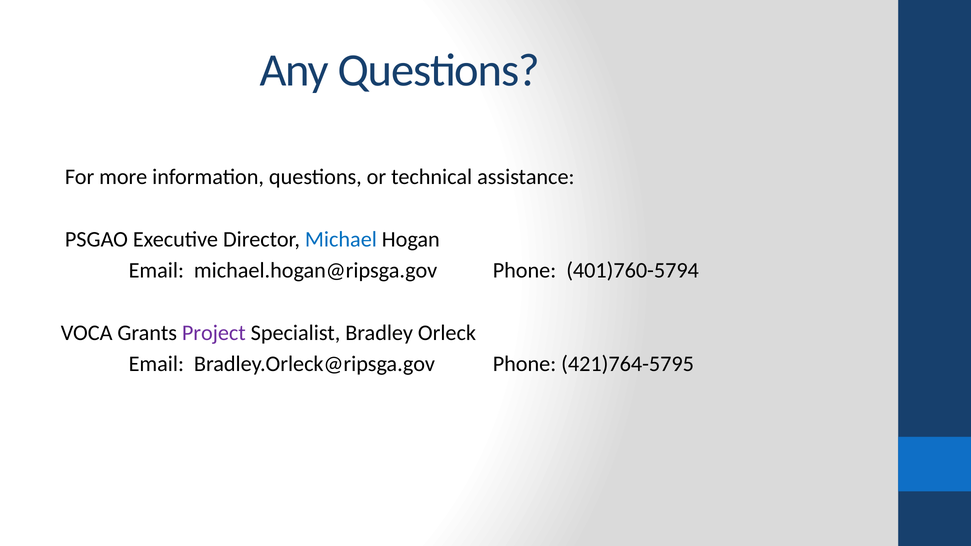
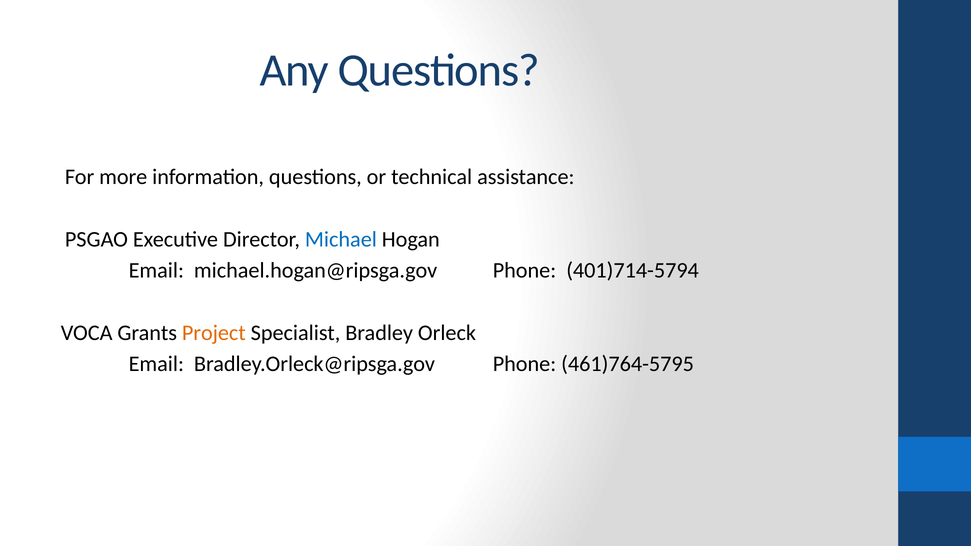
401)760-5794: 401)760-5794 -> 401)714-5794 (633, 271)
Project colour: purple -> orange (214, 333)
421)764-5795: 421)764-5795 -> 461)764-5795 (628, 364)
